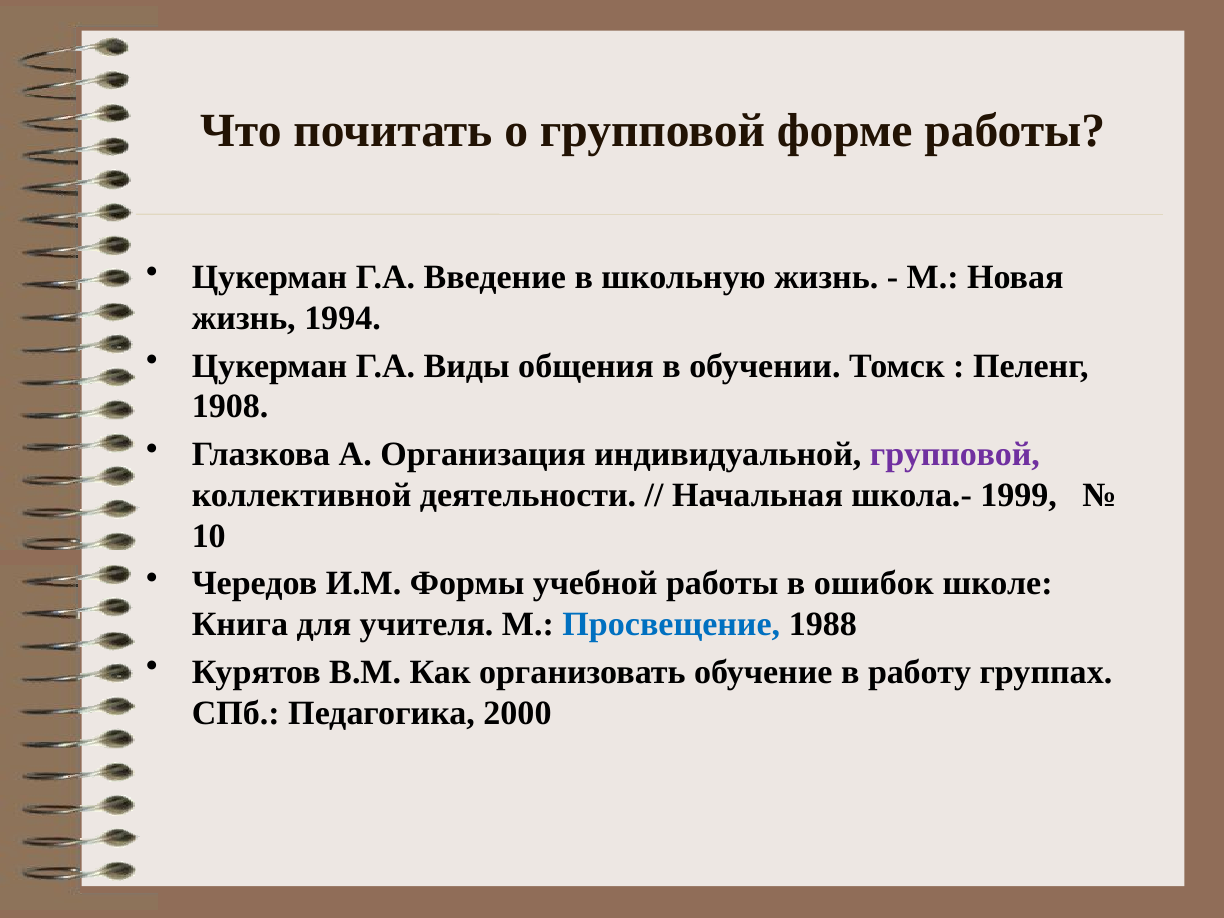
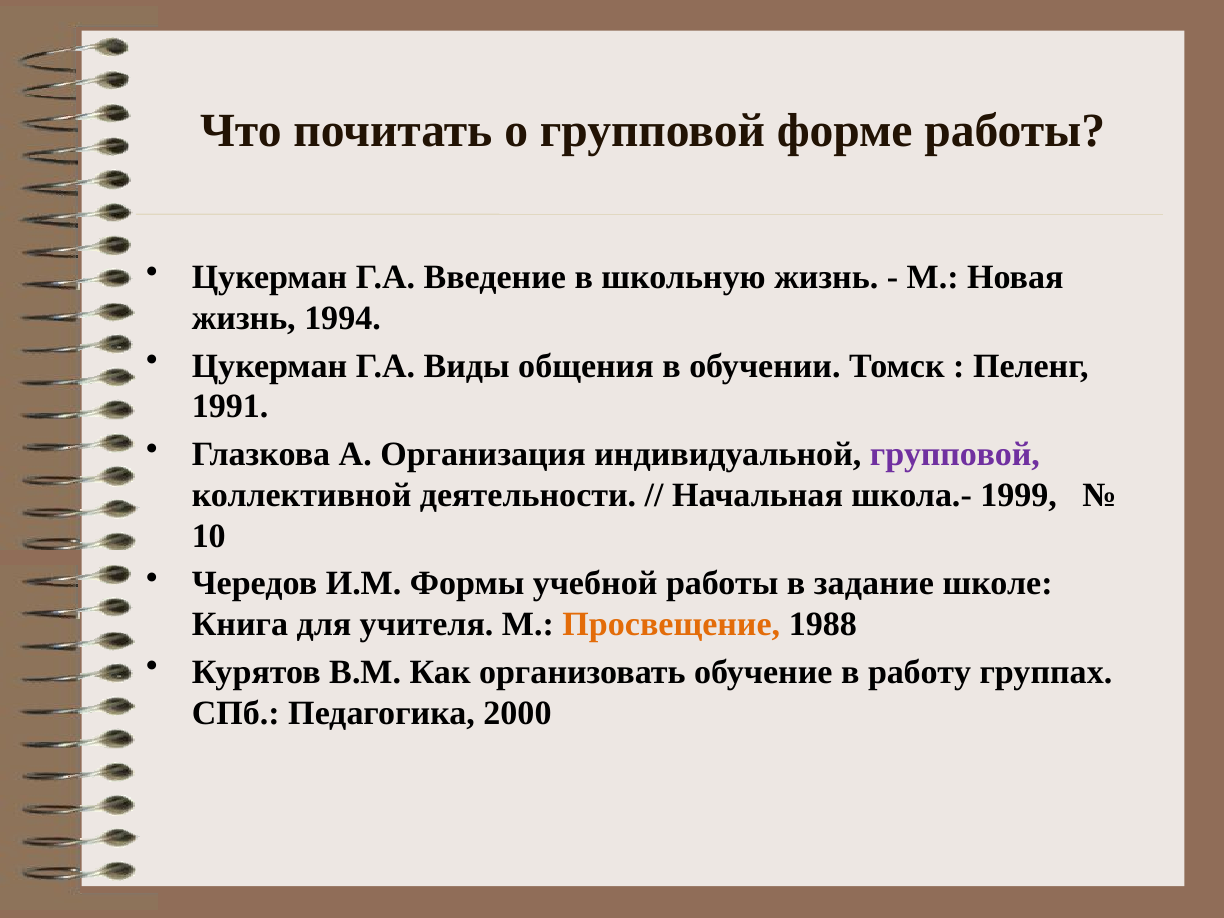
1908: 1908 -> 1991 (230, 407)
ошибок: ошибок -> задание (874, 584)
Просвещение colour: blue -> orange (671, 624)
